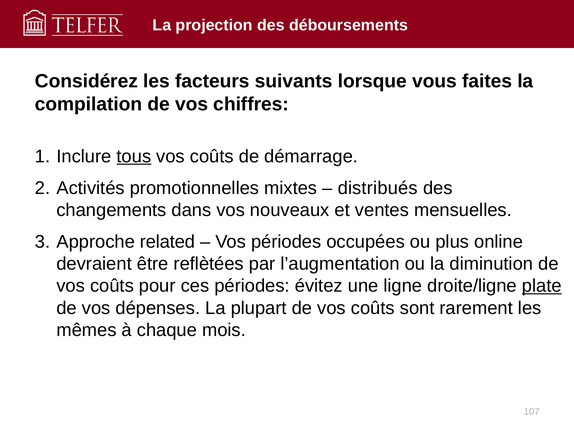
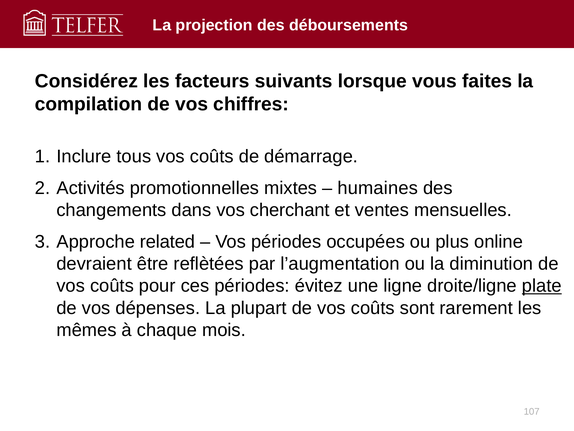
tous underline: present -> none (134, 156)
distribués: distribués -> humaines (378, 188)
nouveaux: nouveaux -> cherchant (290, 210)
